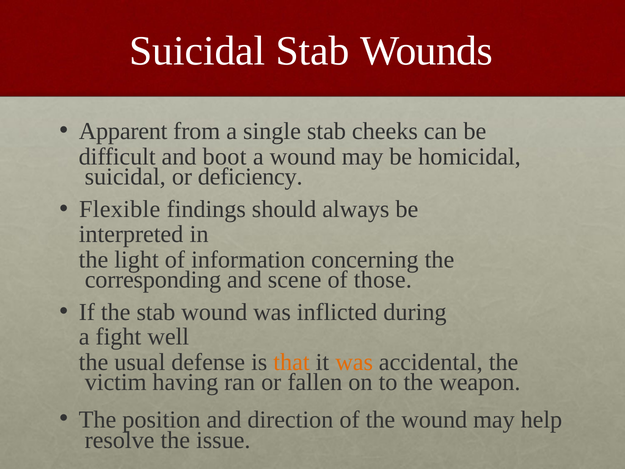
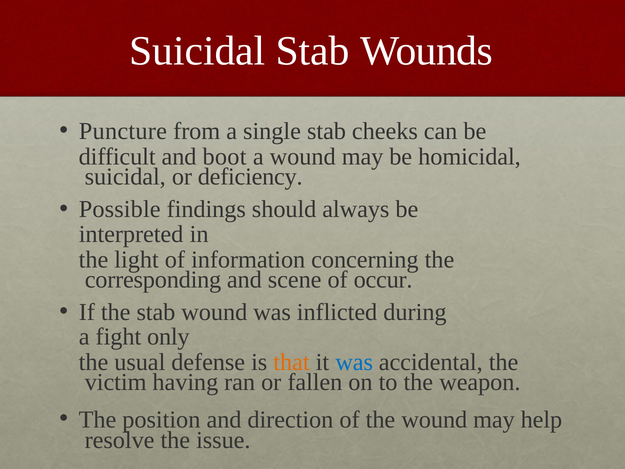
Apparent: Apparent -> Puncture (123, 131)
Flexible: Flexible -> Possible (120, 209)
those: those -> occur (383, 279)
well: well -> only (168, 337)
was colour: orange -> blue (354, 362)
